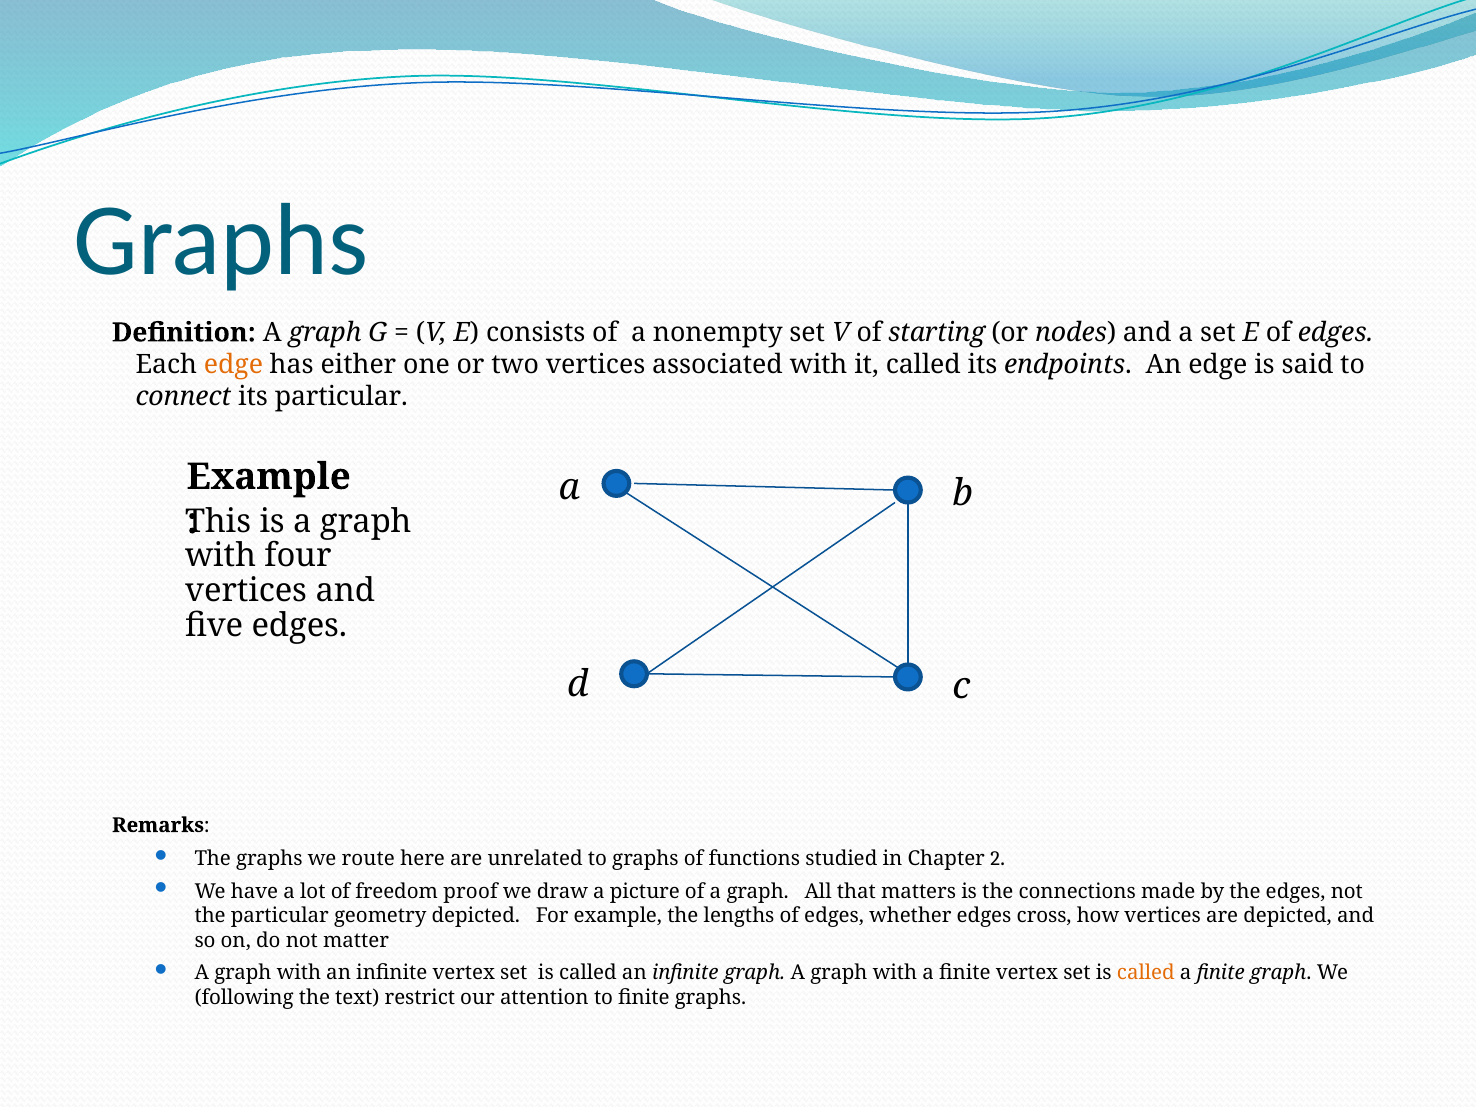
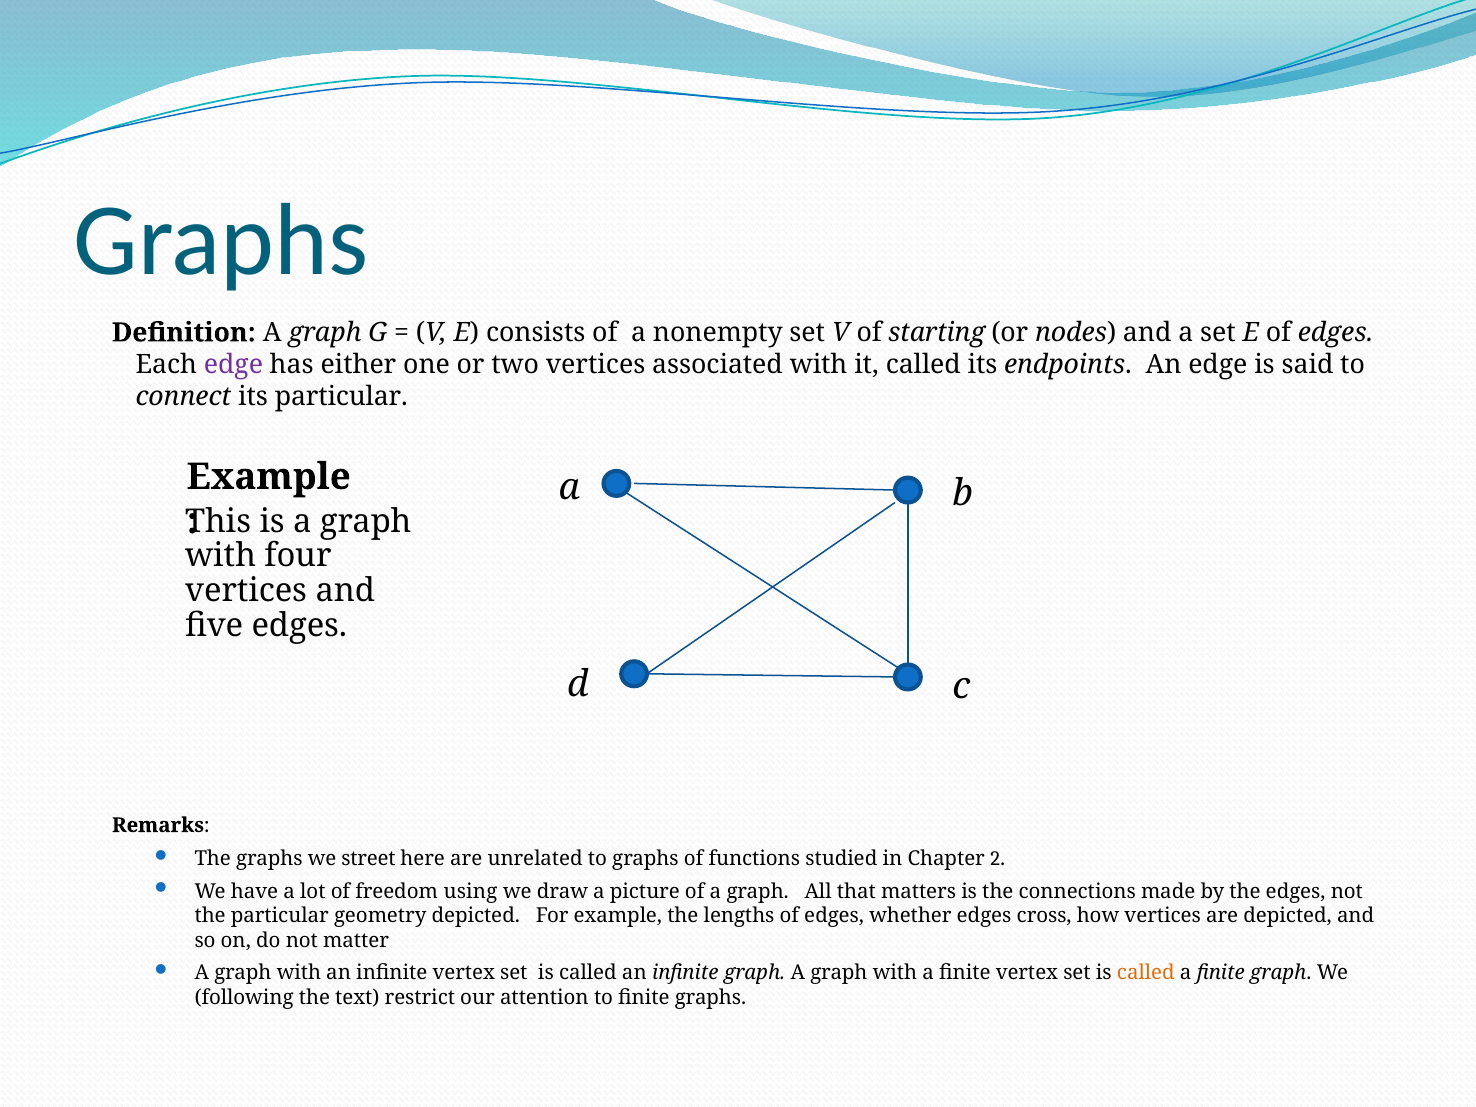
edge colour: orange -> purple (233, 365)
route: route -> street (368, 859)
proof: proof -> using (470, 891)
